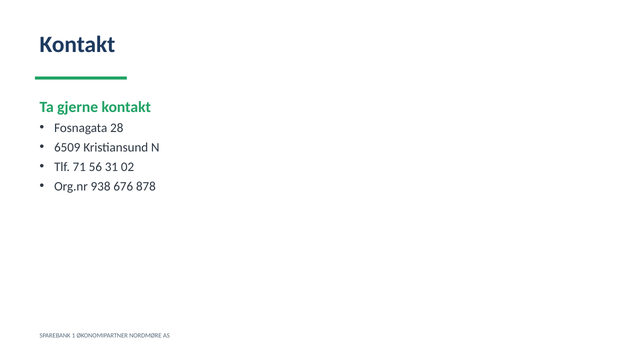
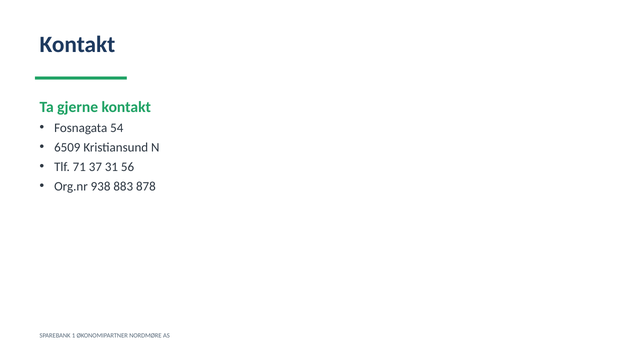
28: 28 -> 54 (117, 128)
56: 56 -> 37 (95, 167)
02: 02 -> 56 (128, 167)
676: 676 -> 883 (123, 186)
